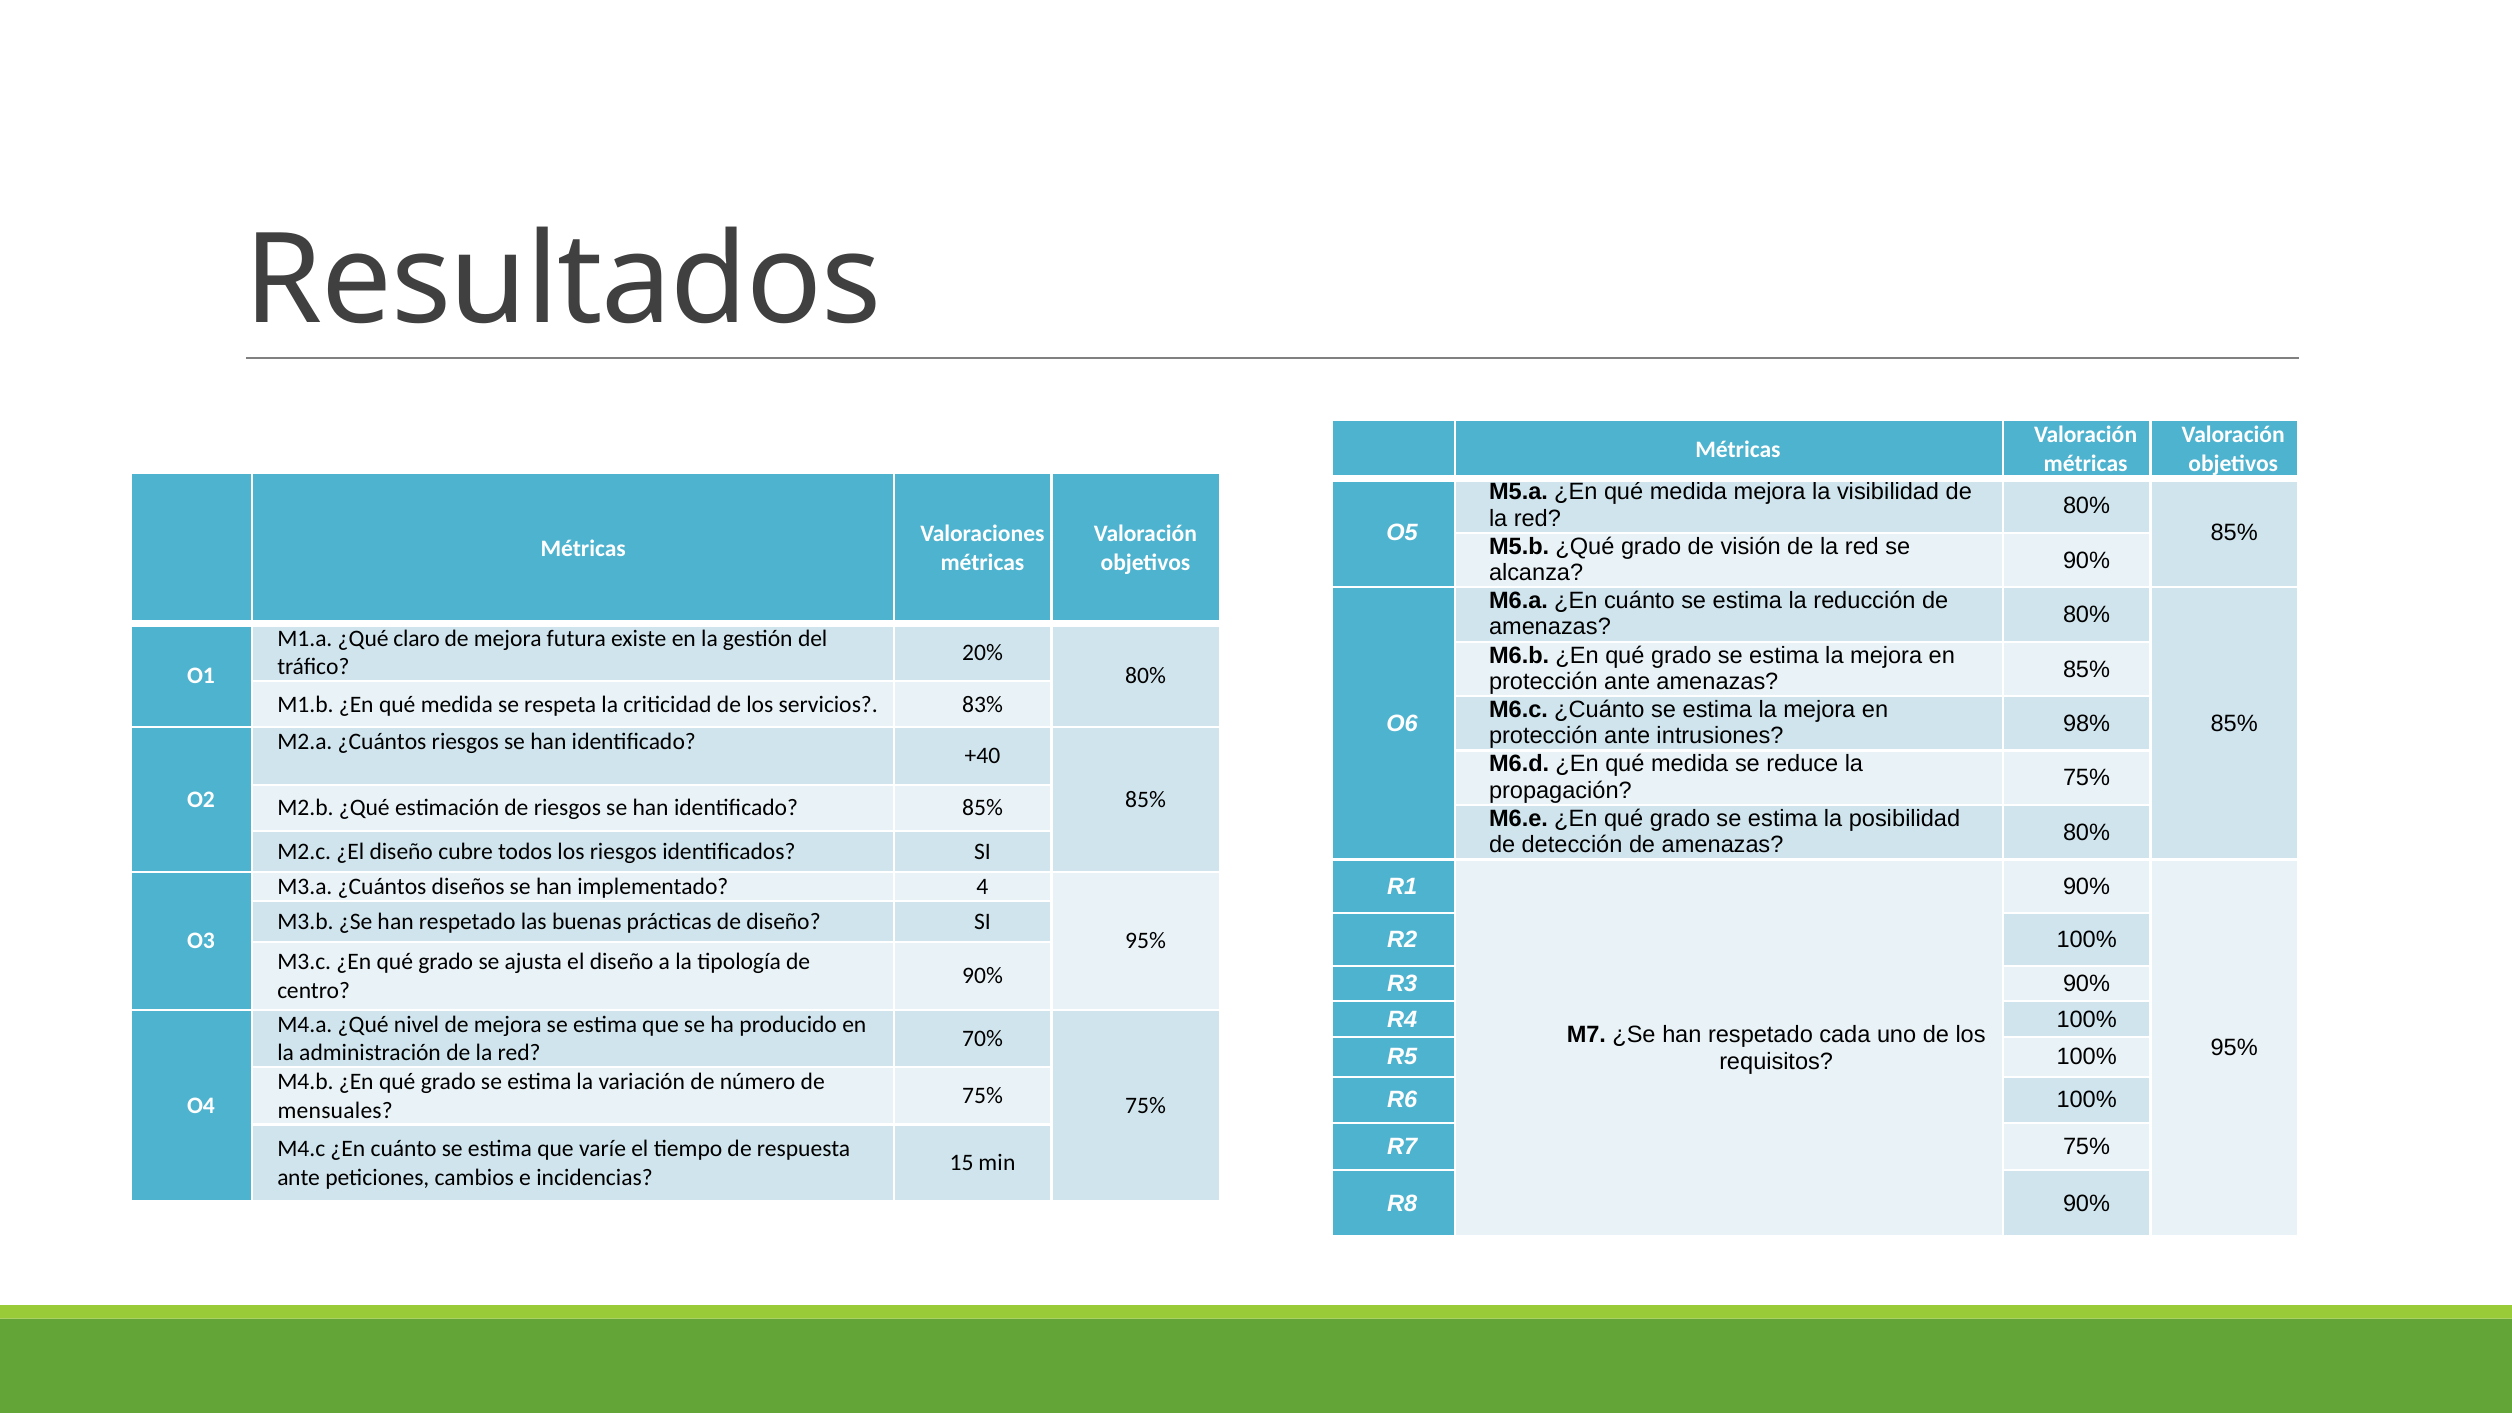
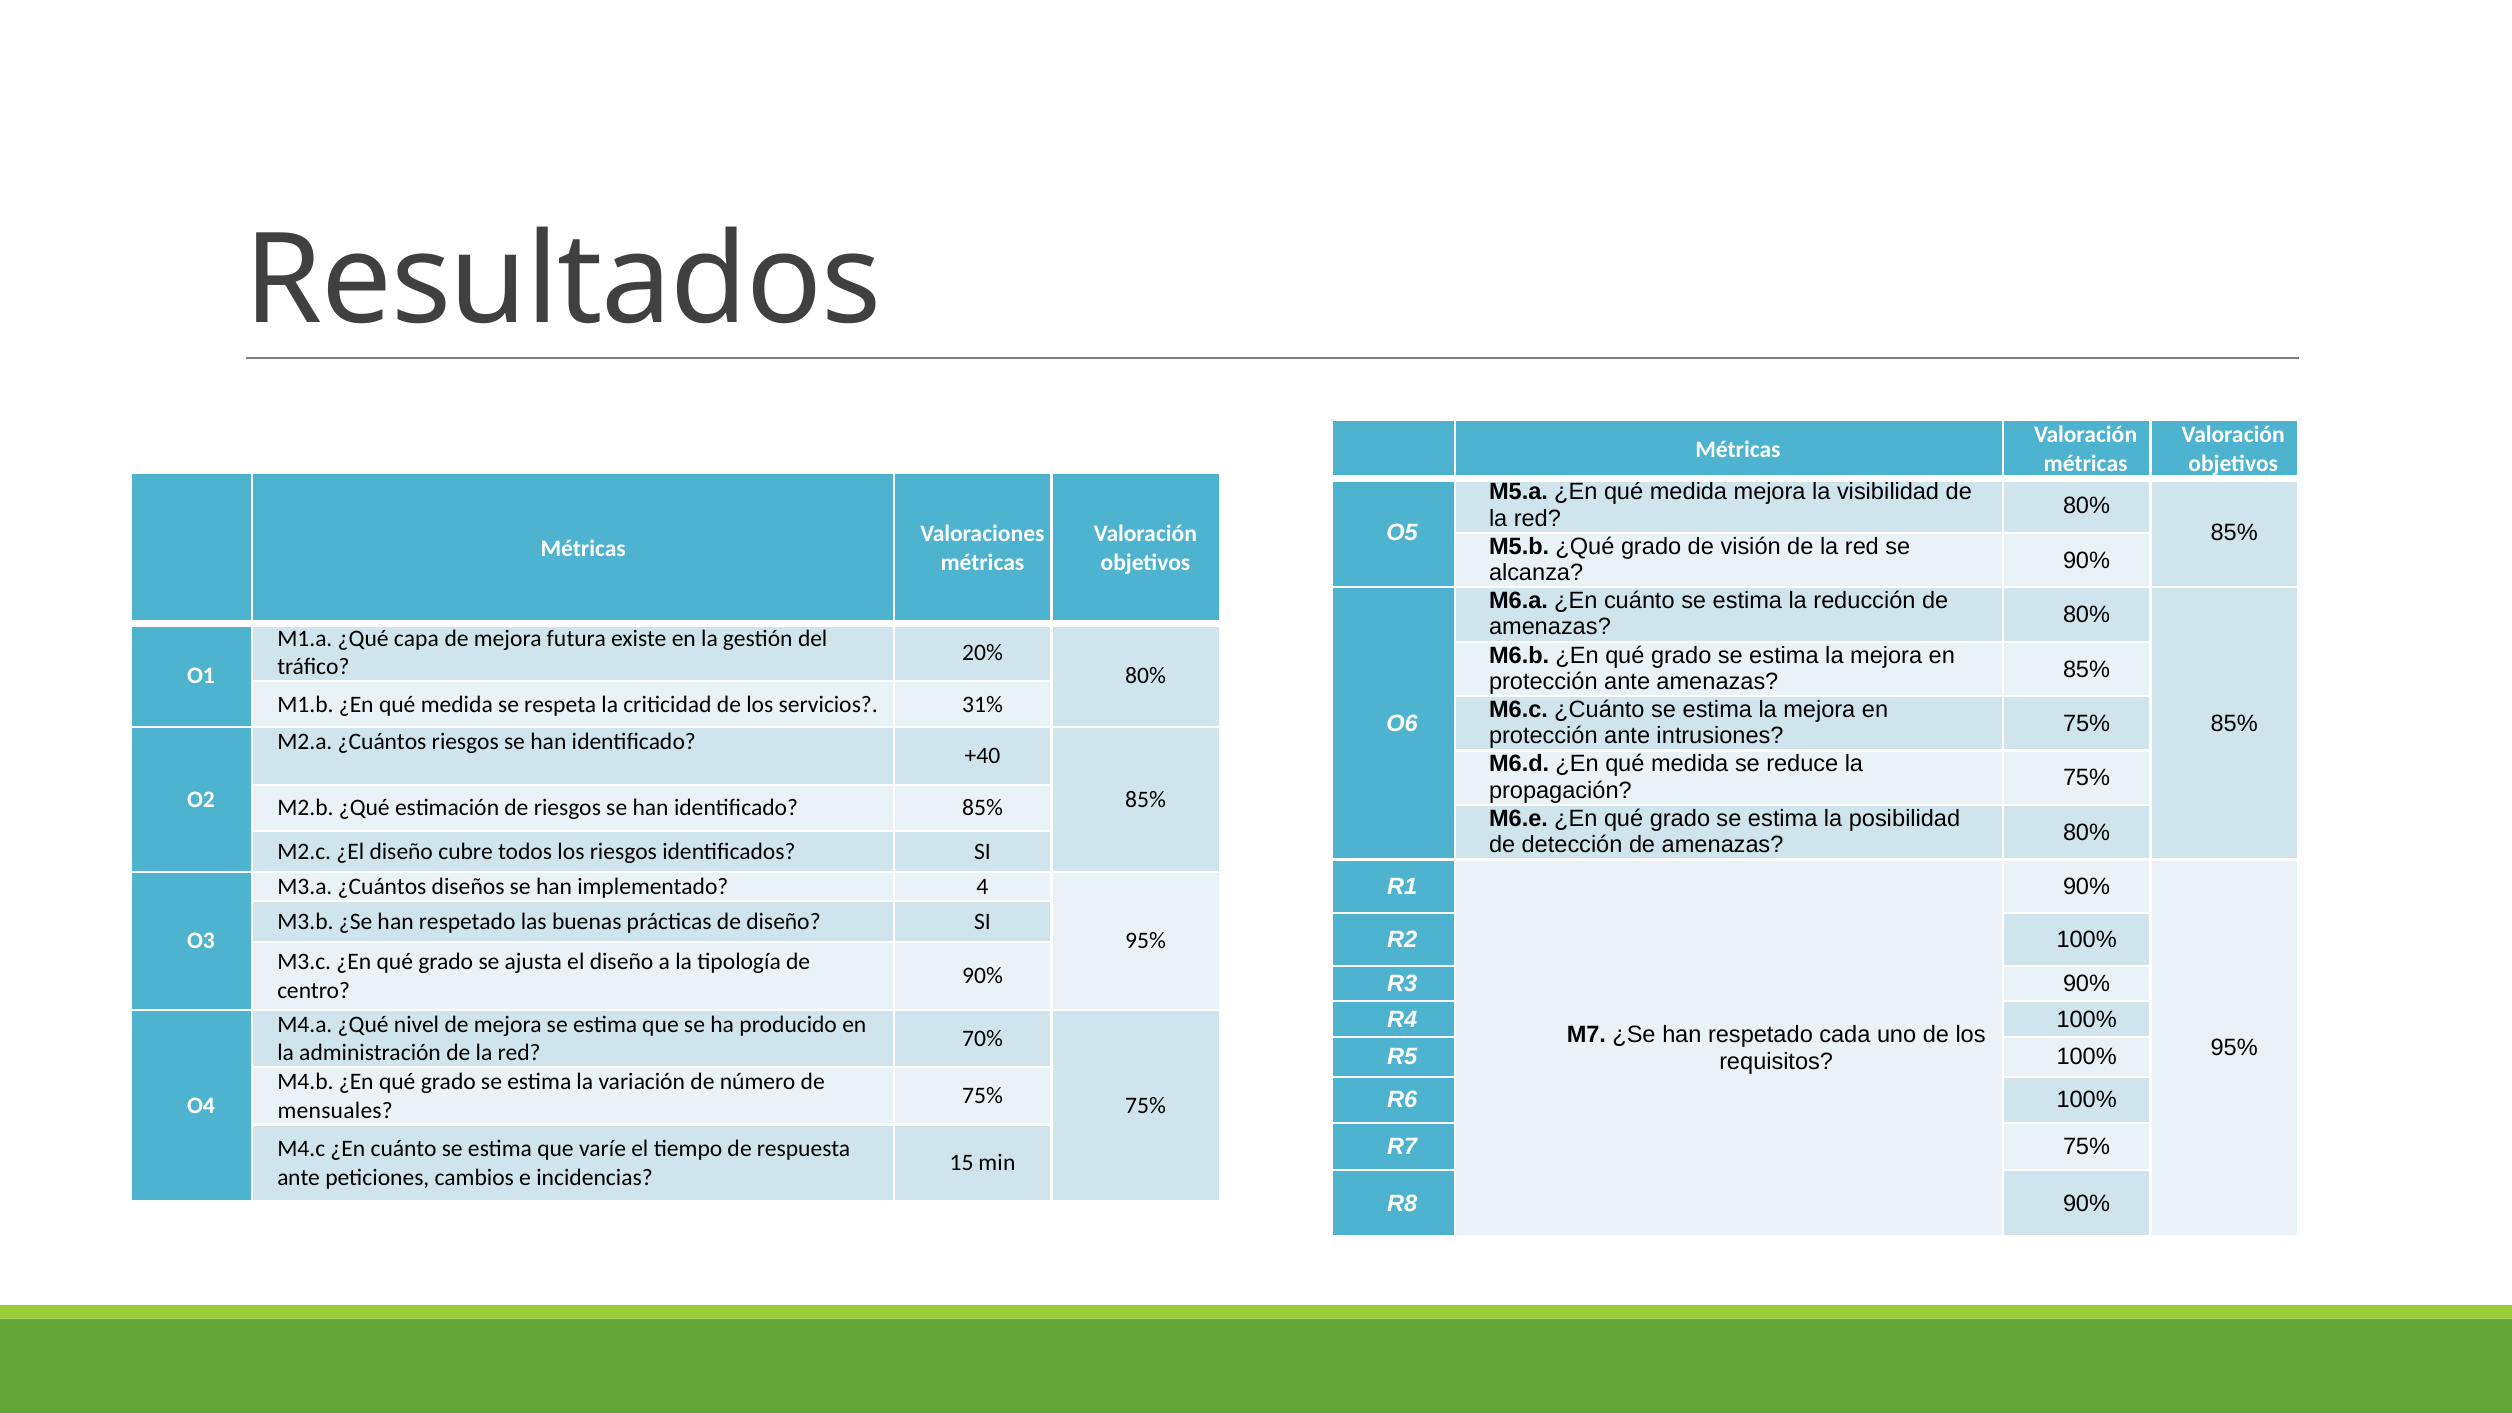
claro: claro -> capa (416, 638)
83%: 83% -> 31% (983, 704)
98%: 98% -> 75% (2087, 724)
